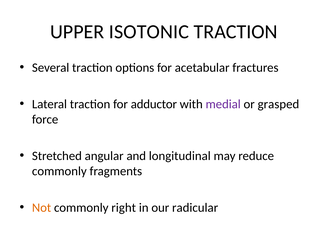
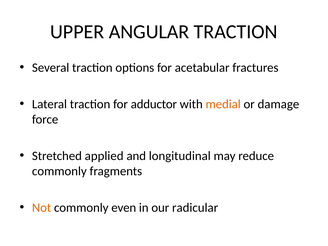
ISOTONIC: ISOTONIC -> ANGULAR (149, 32)
medial colour: purple -> orange (223, 104)
grasped: grasped -> damage (278, 104)
angular: angular -> applied (104, 156)
right: right -> even (124, 208)
